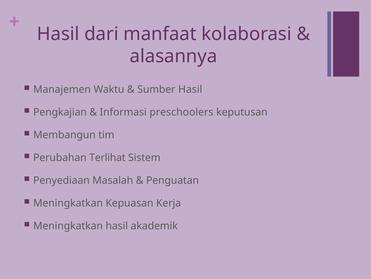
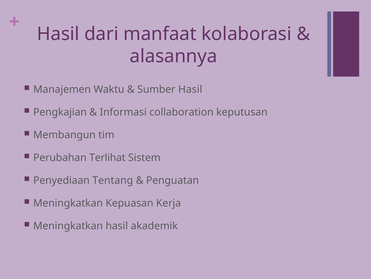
preschoolers: preschoolers -> collaboration (181, 112)
Masalah: Masalah -> Tentang (113, 180)
